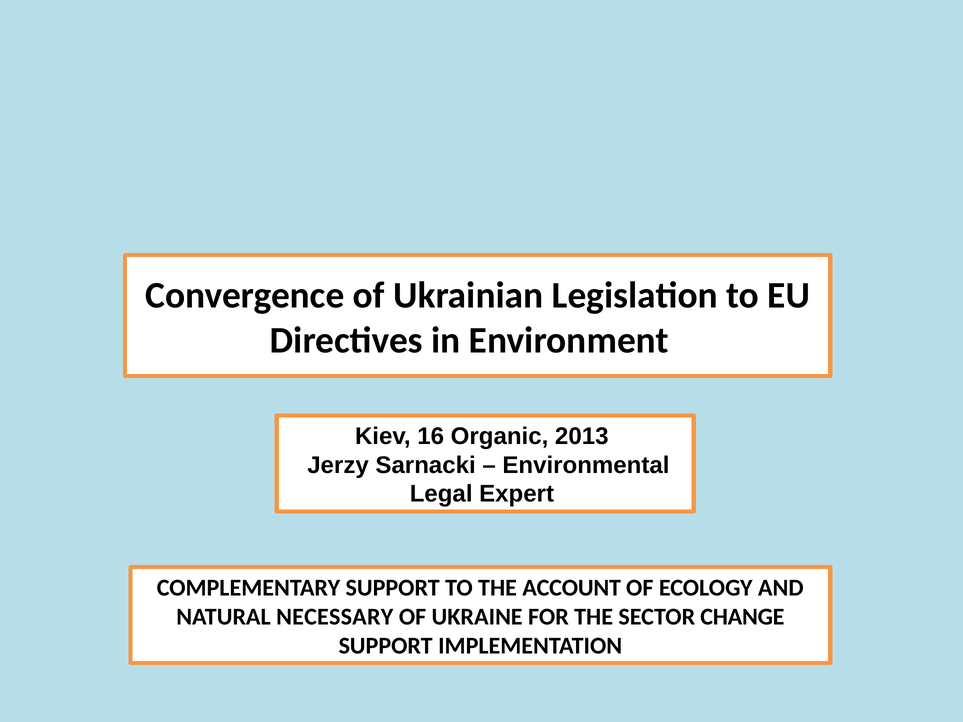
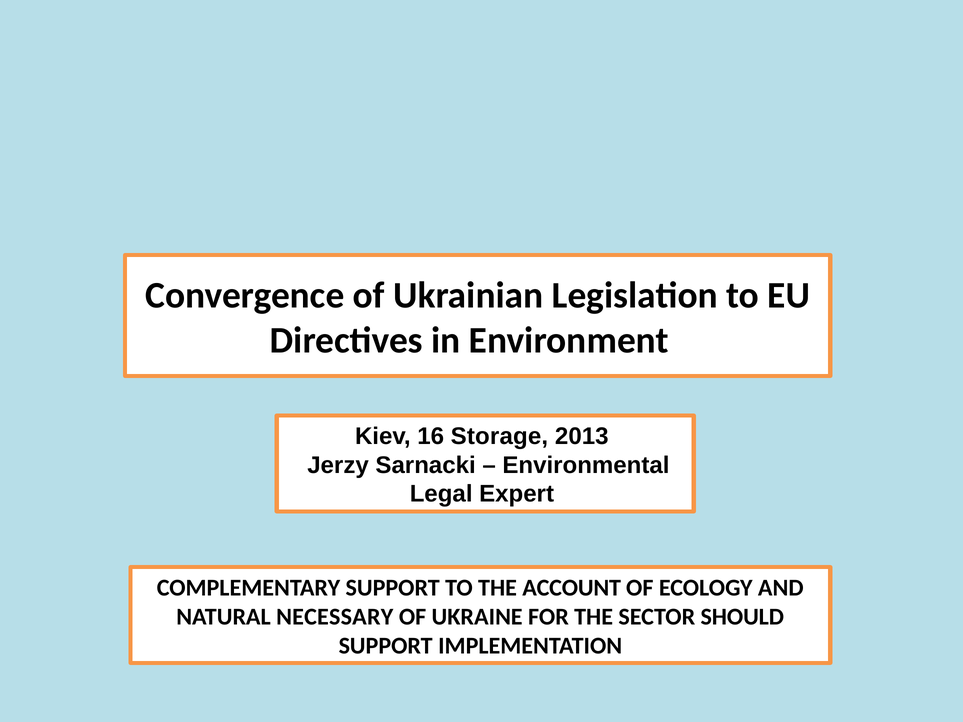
Organic: Organic -> Storage (499, 436)
CHANGE: CHANGE -> SHOULD (742, 617)
